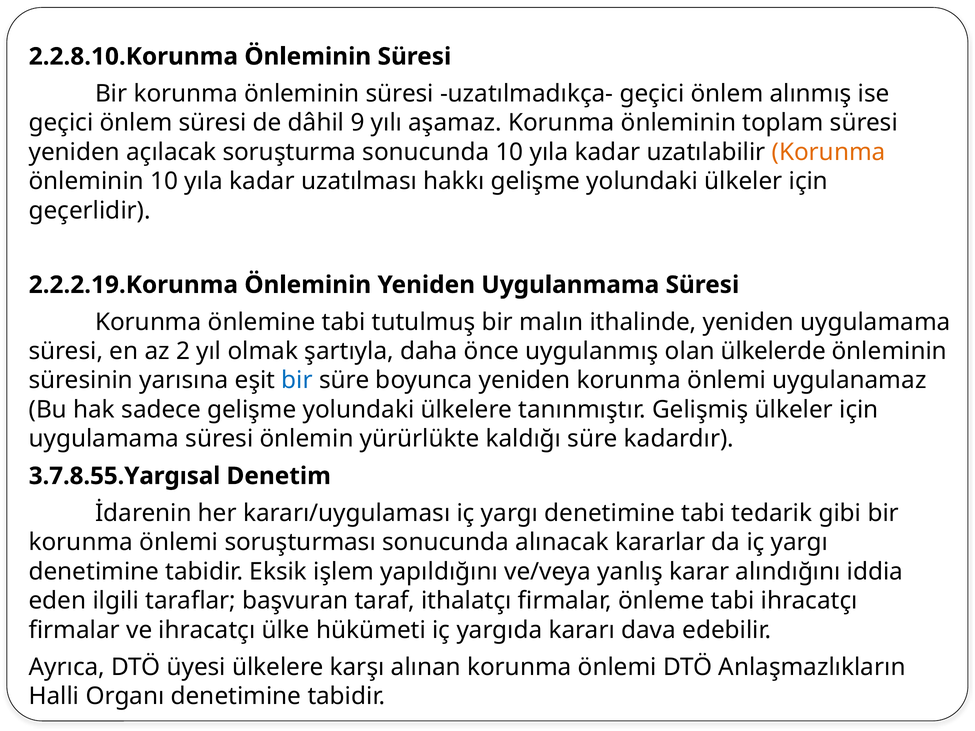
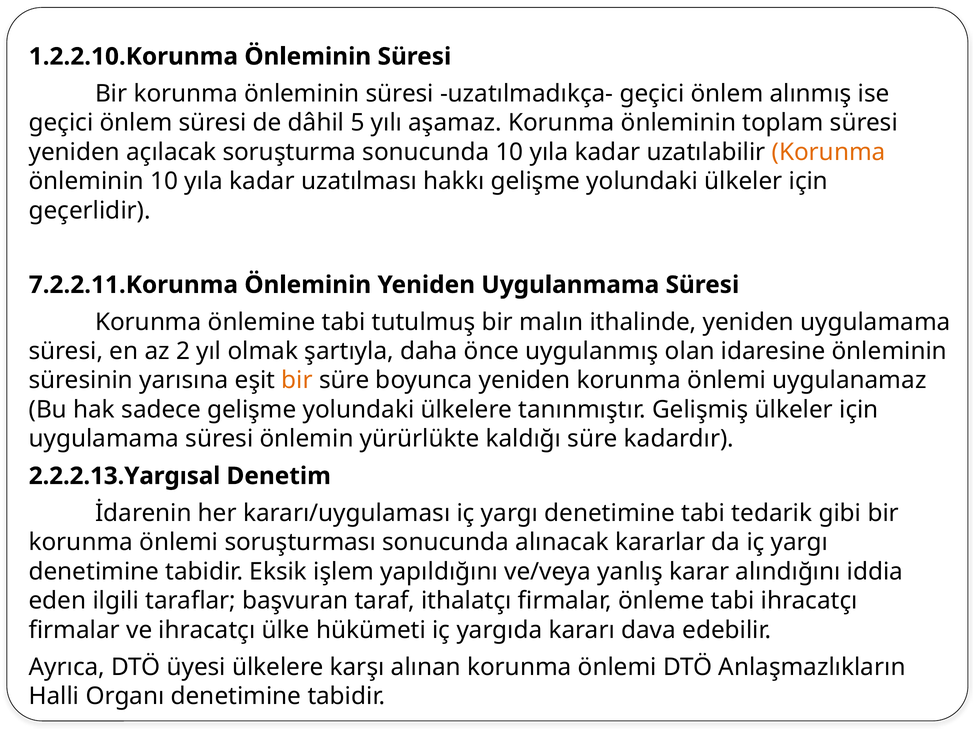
2.2.8.10.Korunma: 2.2.8.10.Korunma -> 1.2.2.10.Korunma (133, 57)
9: 9 -> 5 (357, 123)
2.2.2.19.Korunma: 2.2.2.19.Korunma -> 7.2.2.11.Korunma (133, 285)
ülkelerde: ülkelerde -> idaresine (773, 351)
bir colour: blue -> orange (297, 381)
3.7.8.55.Yargısal: 3.7.8.55.Yargısal -> 2.2.2.13.Yargısal (125, 476)
